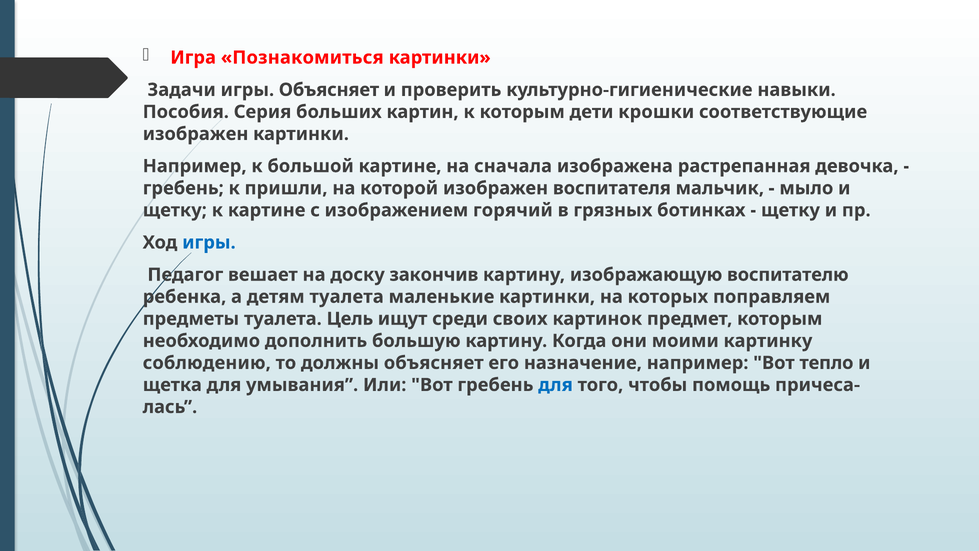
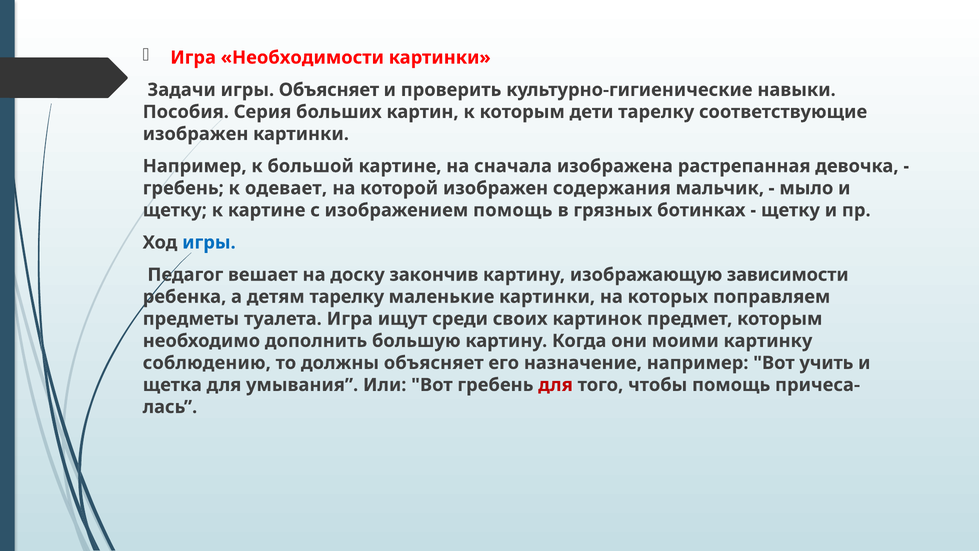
Познакомиться: Познакомиться -> Необходимости (302, 58)
дети крошки: крошки -> тарелку (656, 112)
пришли: пришли -> одевает (286, 188)
воспитателя: воспитателя -> содержания (612, 188)
изображением горячий: горячий -> помощь (513, 210)
воспитателю: воспитателю -> зависимости (788, 275)
детям туалета: туалета -> тарелку (347, 297)
туалета Цель: Цель -> Игра (350, 319)
тепло: тепло -> учить (826, 363)
для colour: blue -> red (555, 385)
